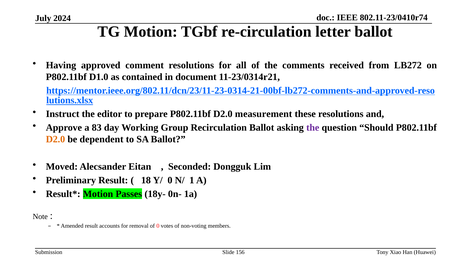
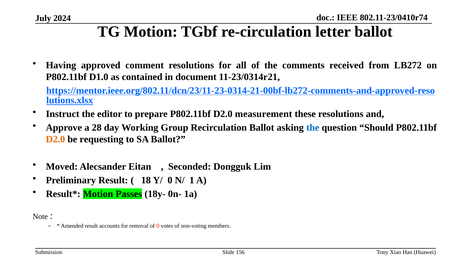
83: 83 -> 28 (97, 127)
the colour: purple -> blue (313, 127)
dependent: dependent -> requesting (102, 139)
